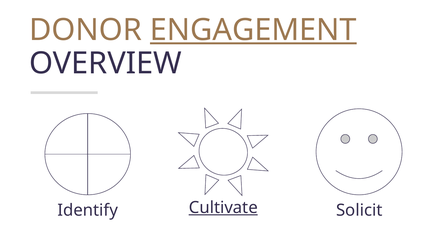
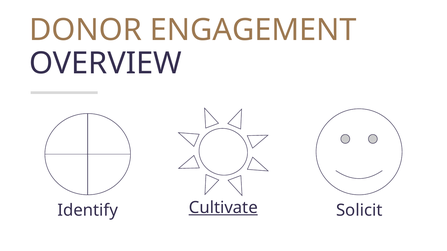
ENGAGEMENT underline: present -> none (253, 30)
